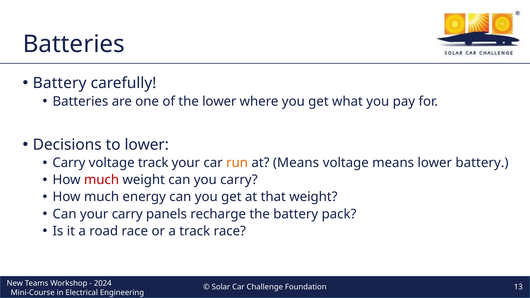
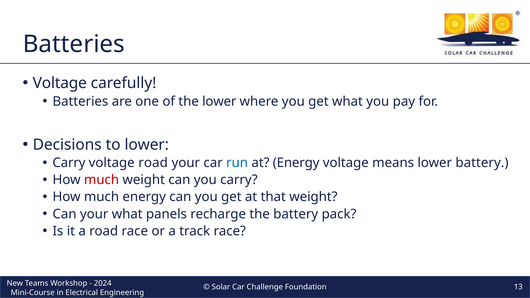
Battery: Battery -> Voltage (60, 83)
voltage track: track -> road (153, 163)
run colour: orange -> blue (237, 163)
at Means: Means -> Energy (296, 163)
your carry: carry -> what (127, 214)
